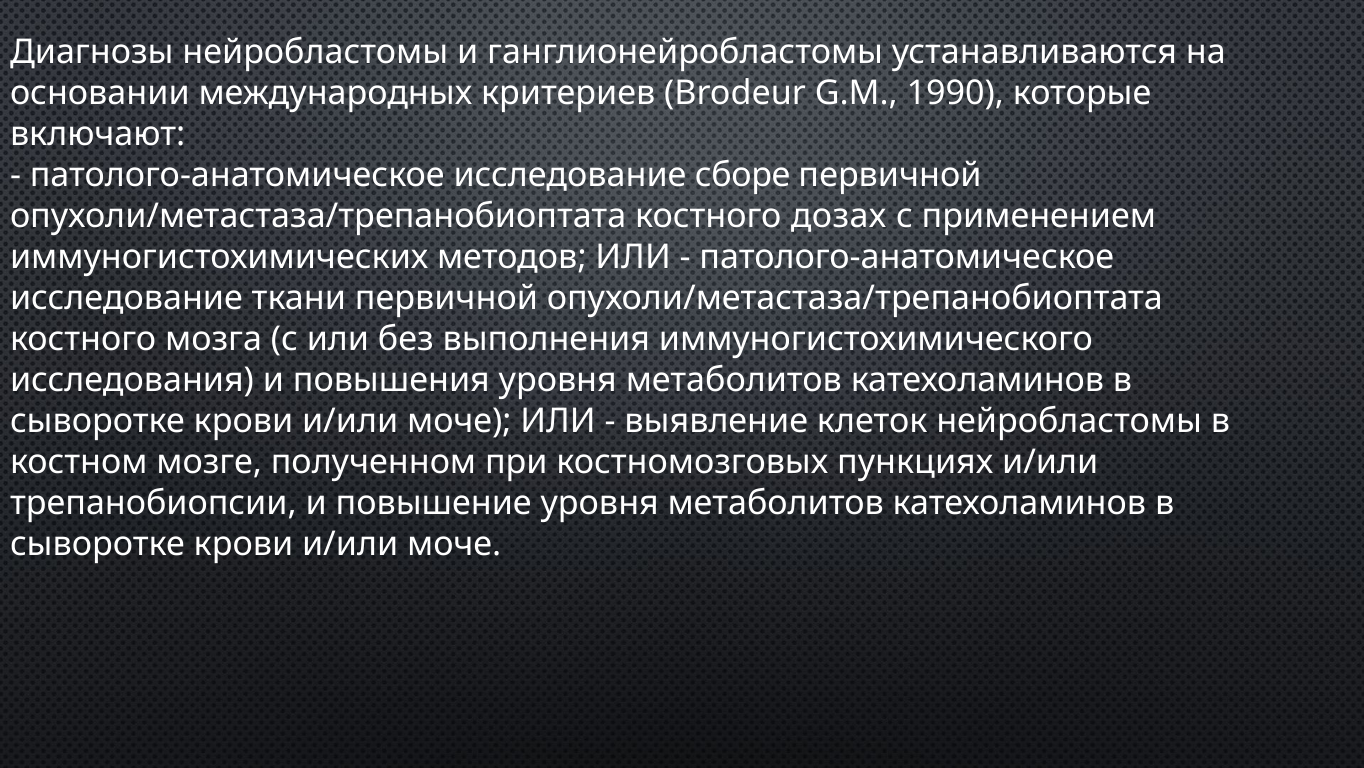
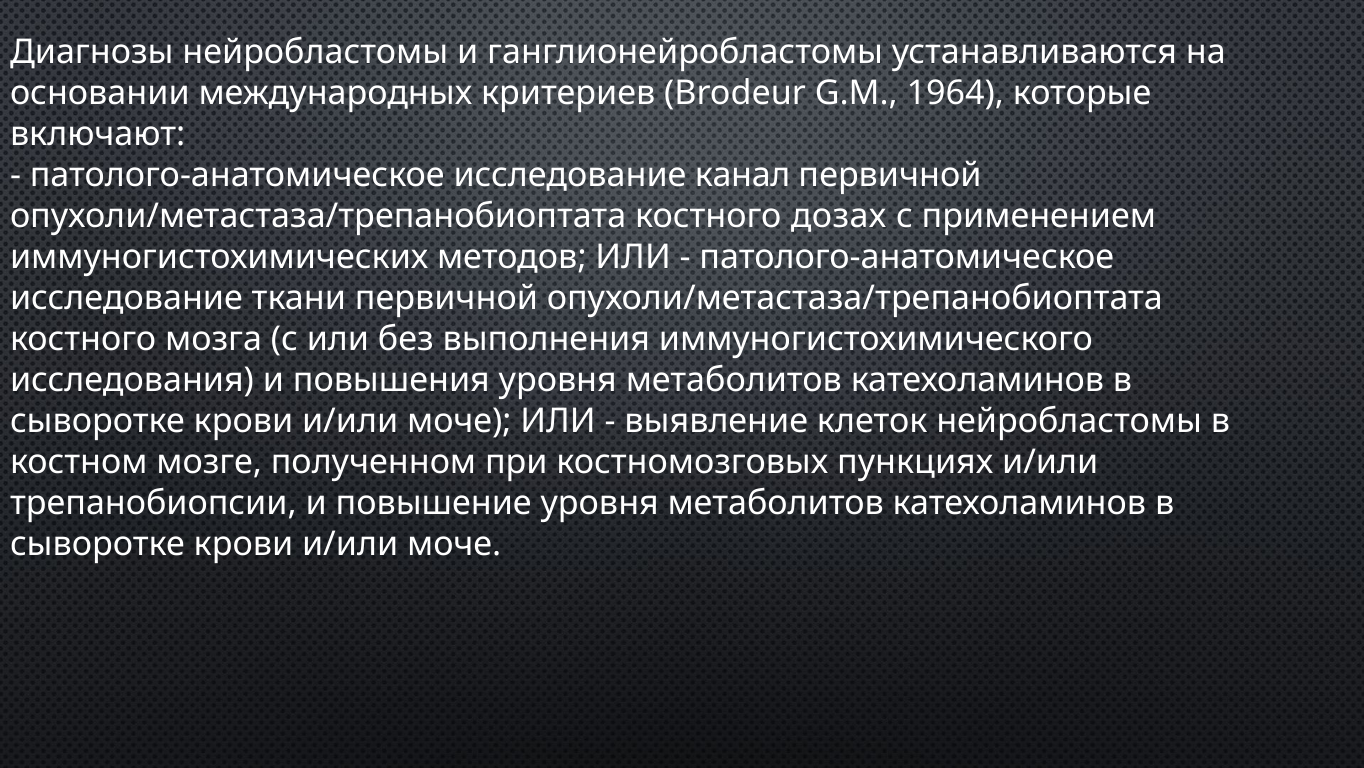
1990: 1990 -> 1964 (955, 93)
сборе: сборе -> канал (743, 175)
